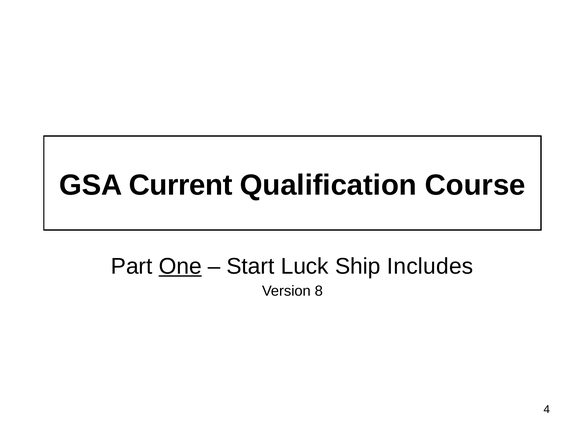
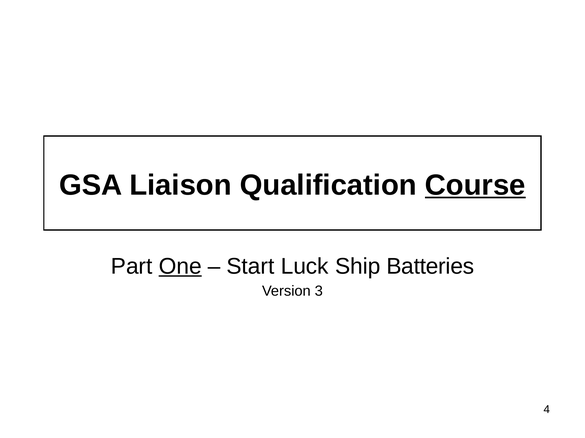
Current: Current -> Liaison (181, 185)
Course underline: none -> present (475, 185)
Includes: Includes -> Batteries (430, 267)
8: 8 -> 3 (319, 292)
